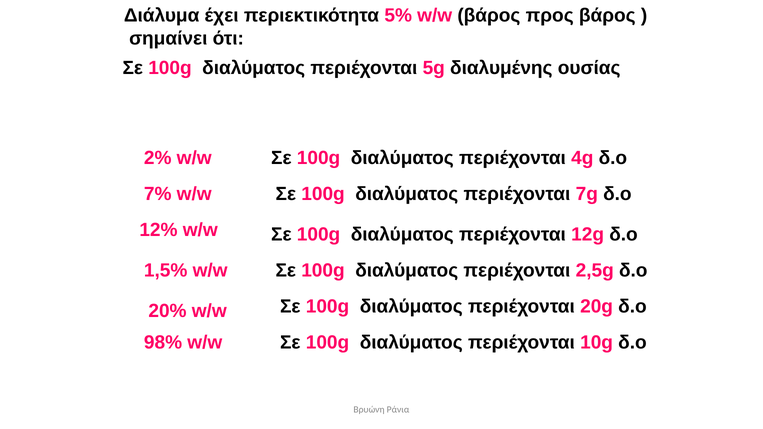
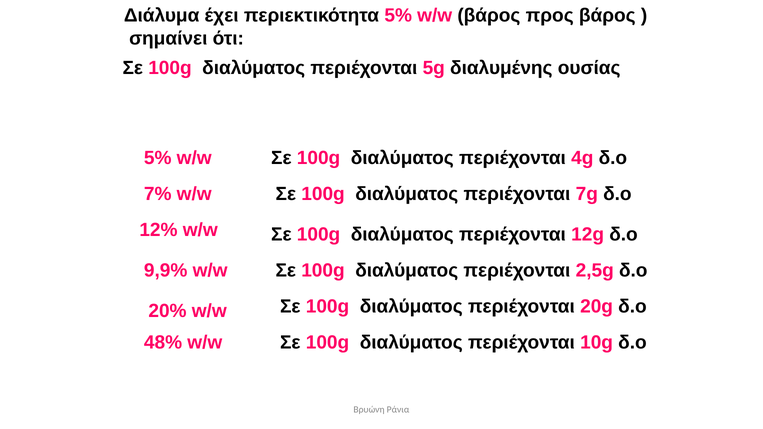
2%: 2% -> 5% (158, 158)
1,5%: 1,5% -> 9,9% (166, 271)
98%: 98% -> 48% (163, 343)
